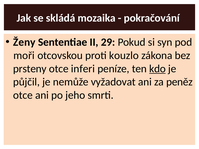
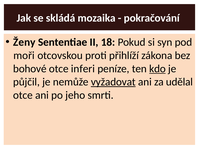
29: 29 -> 18 (108, 42)
kouzlo: kouzlo -> přihlíží (124, 56)
prsteny: prsteny -> bohové (30, 69)
vyžadovat underline: none -> present (113, 82)
peněz: peněz -> udělal (179, 82)
